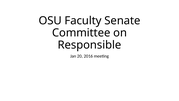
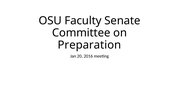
Responsible: Responsible -> Preparation (89, 45)
